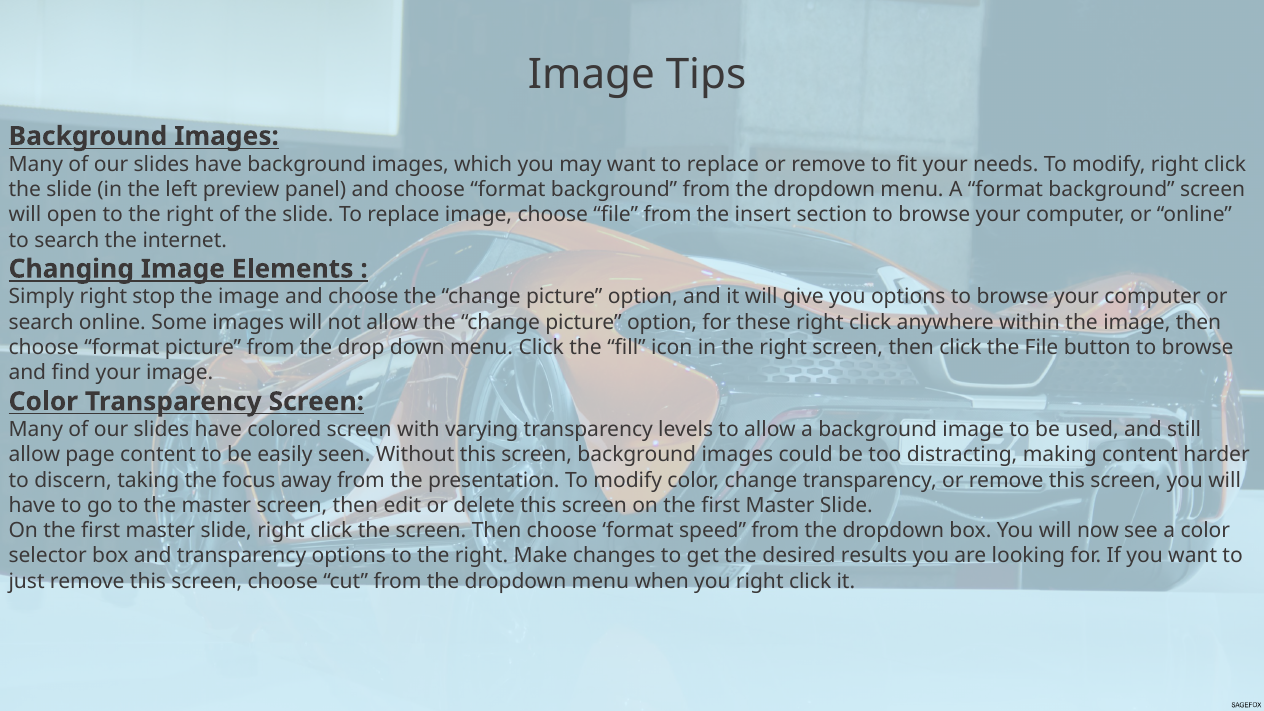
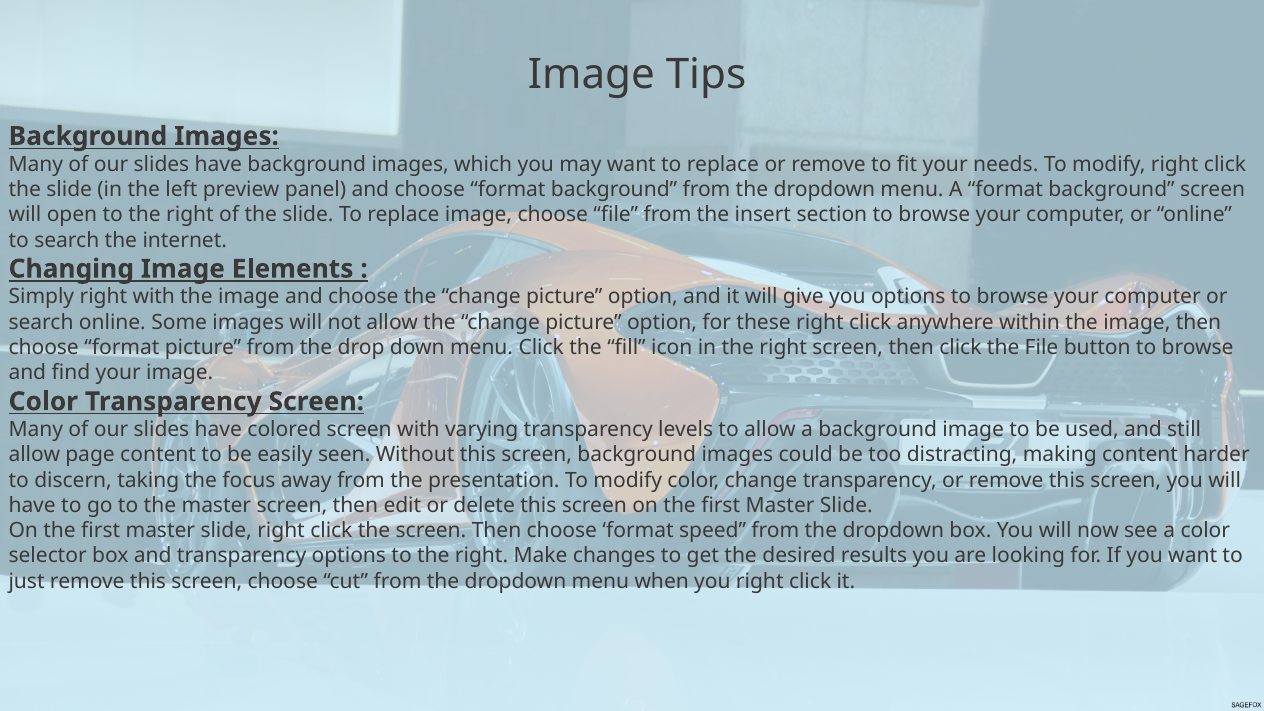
right stop: stop -> with (154, 297)
